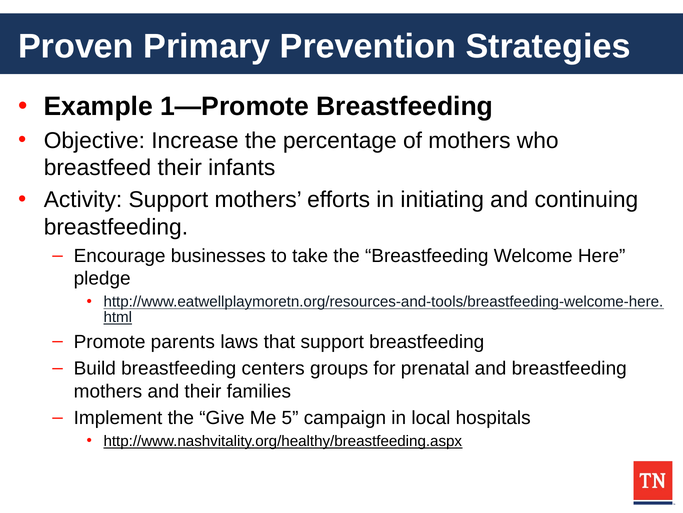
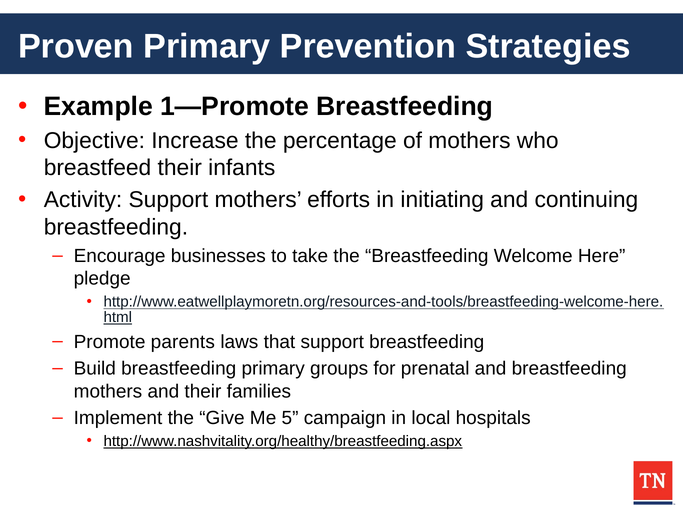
breastfeeding centers: centers -> primary (273, 368)
